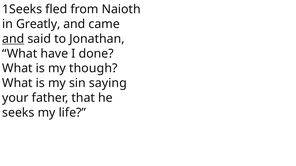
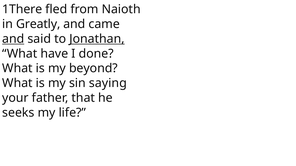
1Seeks: 1Seeks -> 1There (22, 9)
Jonathan underline: none -> present (97, 39)
though: though -> beyond (93, 69)
